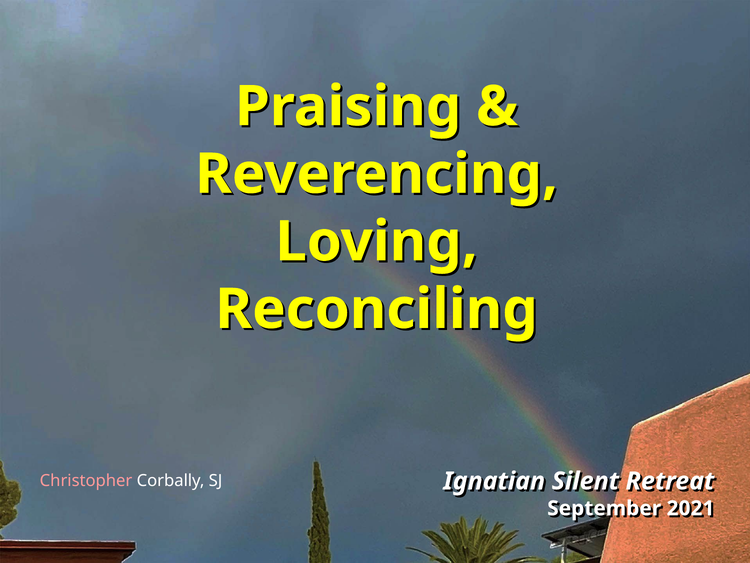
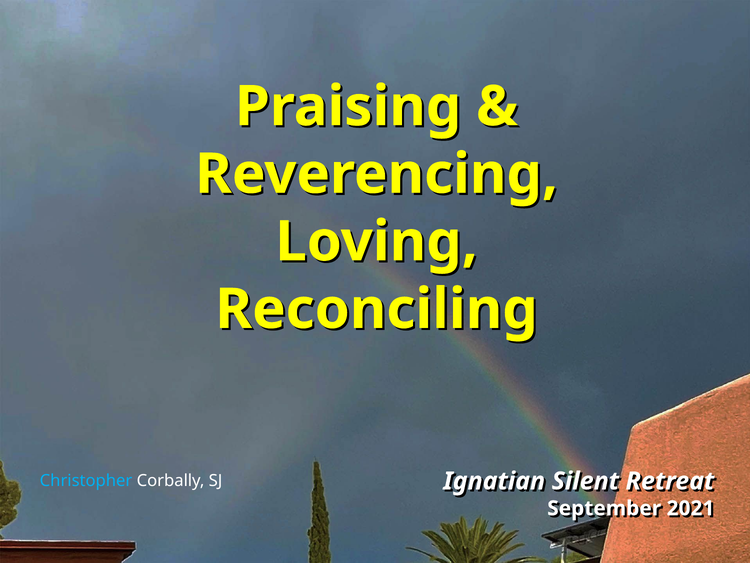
Christopher colour: pink -> light blue (86, 480)
